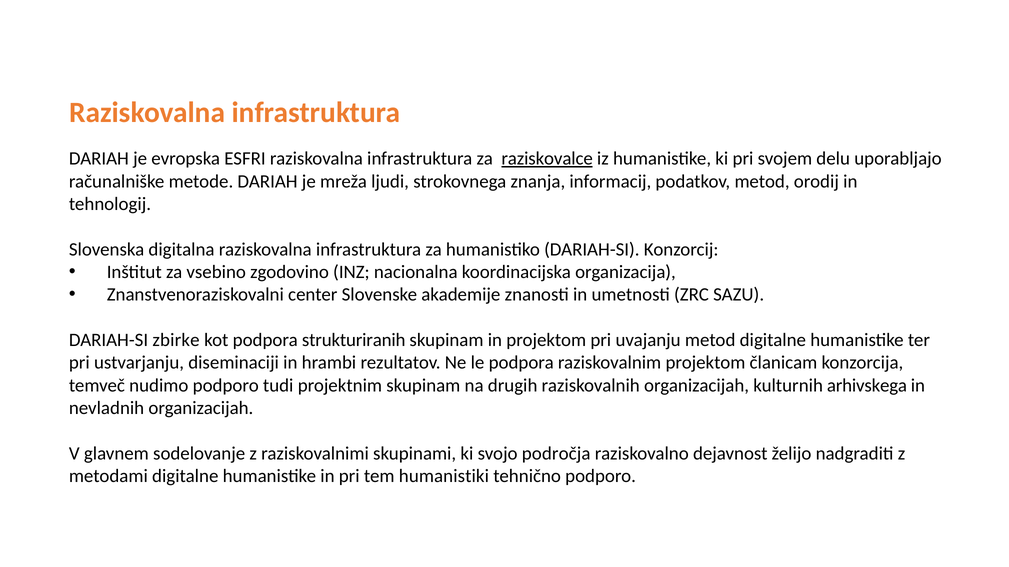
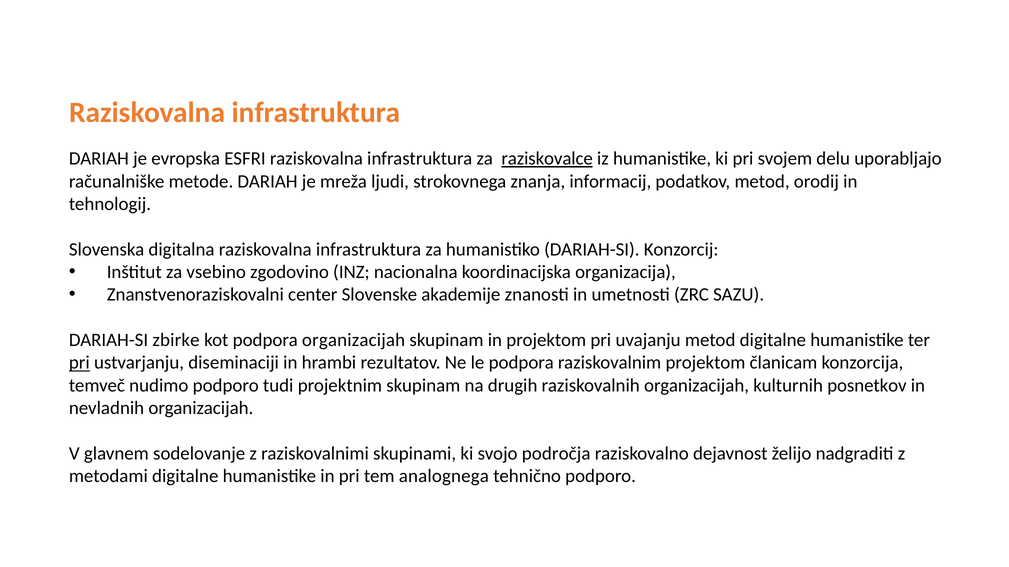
podpora strukturiranih: strukturiranih -> organizacijah (354, 340)
pri underline: none -> present (79, 363)
arhivskega: arhivskega -> posnetkov (867, 386)
humanistiki: humanistiki -> analognega (444, 477)
